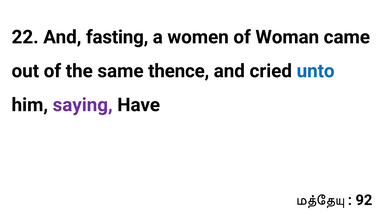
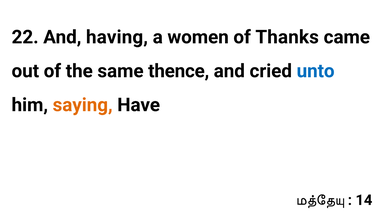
fasting: fasting -> having (117, 37)
Woman: Woman -> Thanks (287, 37)
saying colour: purple -> orange (83, 105)
92: 92 -> 14 (364, 200)
